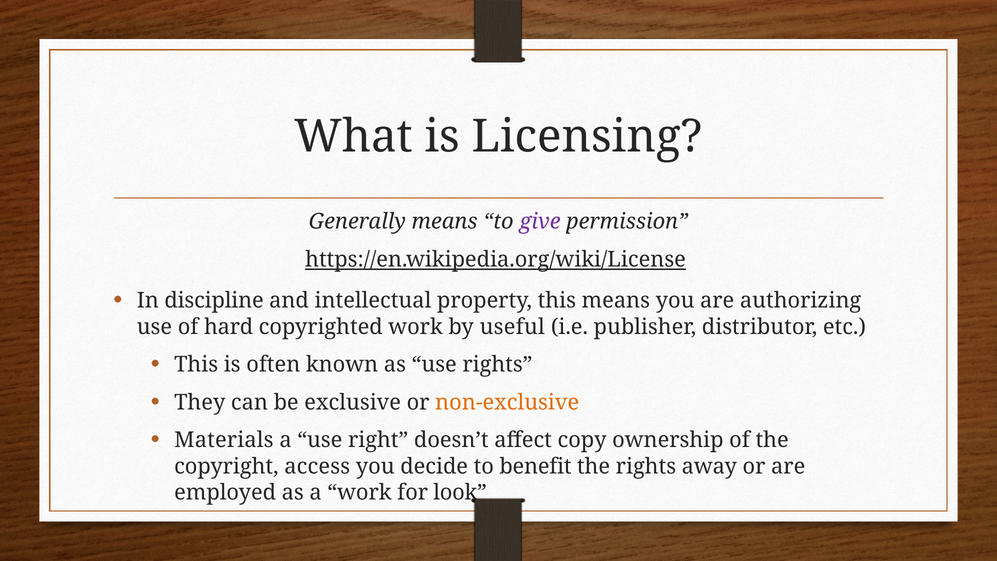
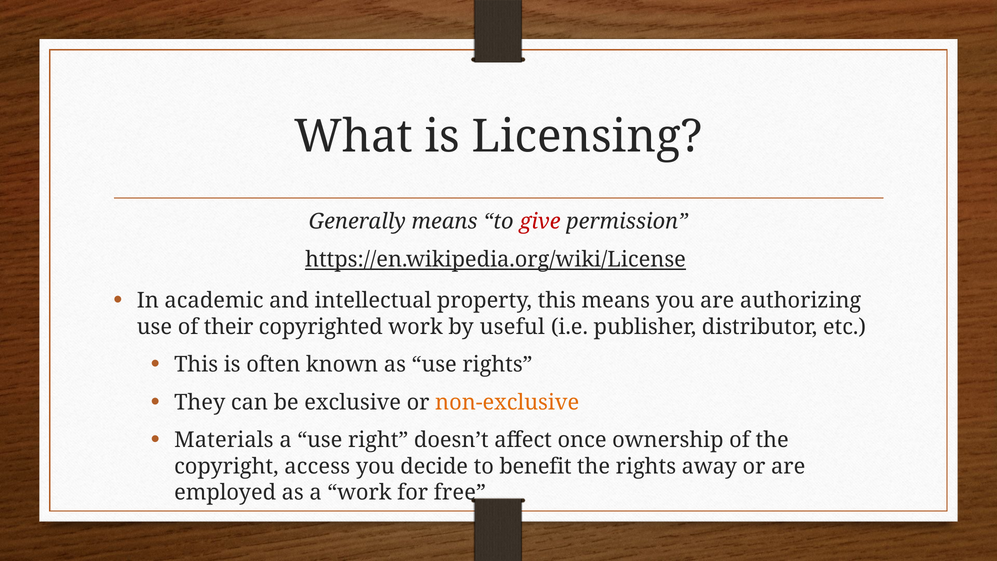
give colour: purple -> red (540, 221)
discipline: discipline -> academic (214, 301)
hard: hard -> their (229, 327)
copy: copy -> once (582, 440)
look: look -> free (460, 492)
